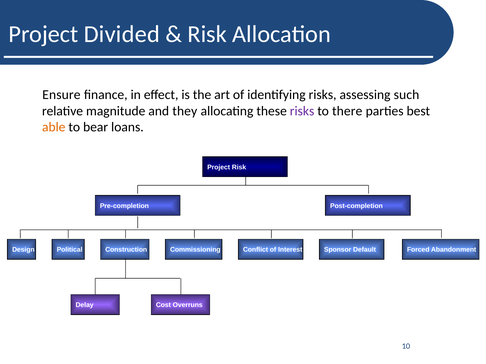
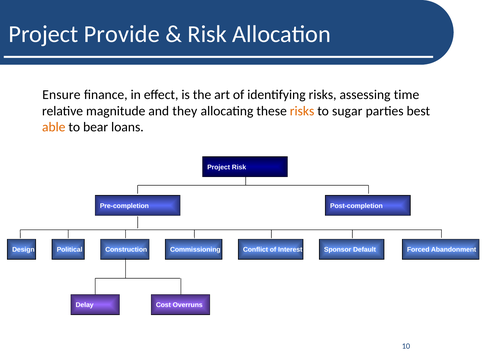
Divided: Divided -> Provide (122, 34)
such: such -> time (407, 95)
risks colour: purple -> orange (302, 111)
there: there -> sugar (347, 111)
